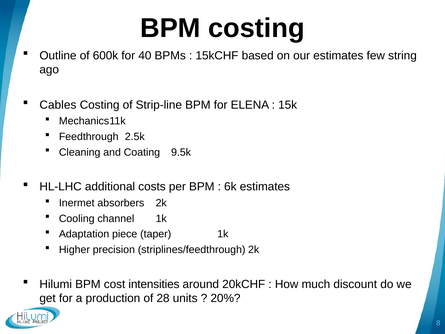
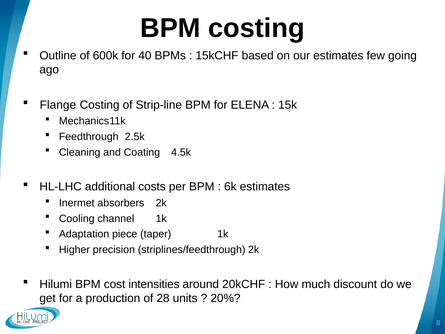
string: string -> going (402, 56)
Cables: Cables -> Flange (58, 105)
9.5k: 9.5k -> 4.5k (181, 152)
